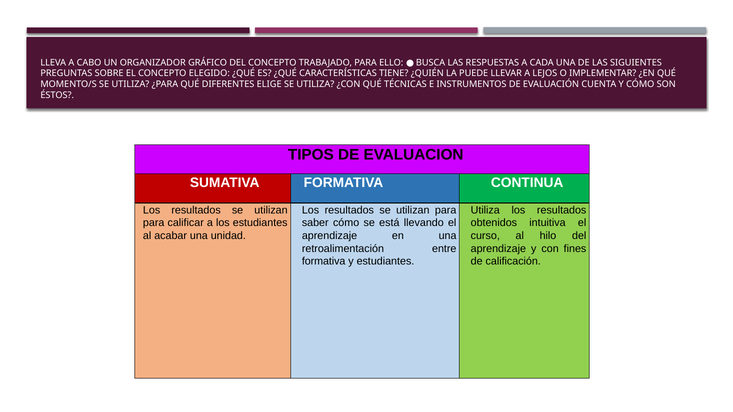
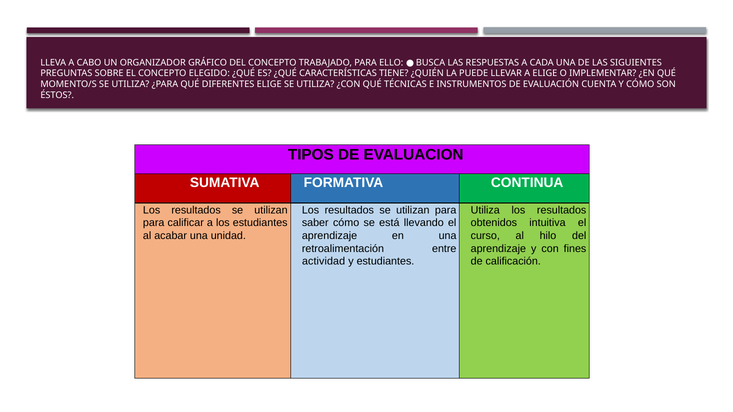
A LEJOS: LEJOS -> ELIGE (545, 74)
formativa: formativa -> actividad (324, 262)
